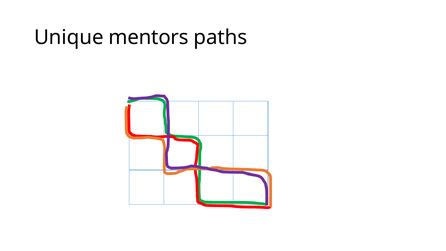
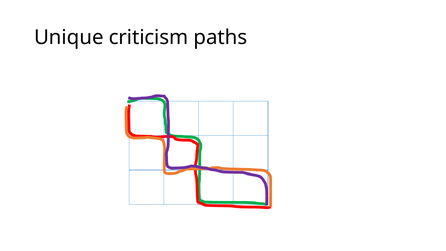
mentors: mentors -> criticism (149, 37)
